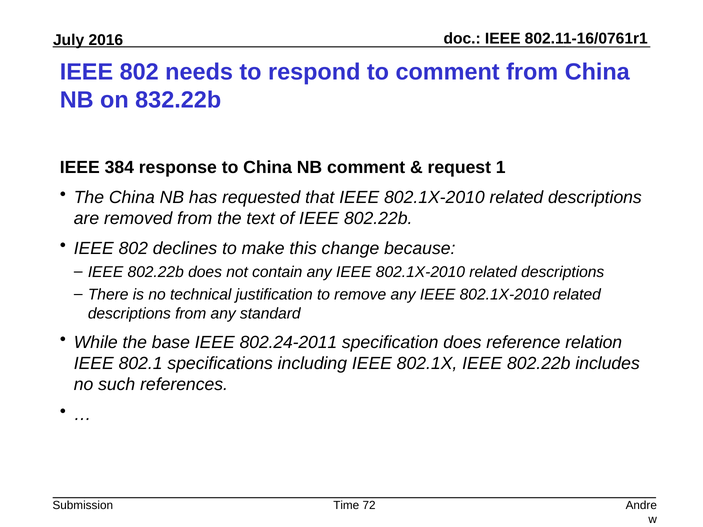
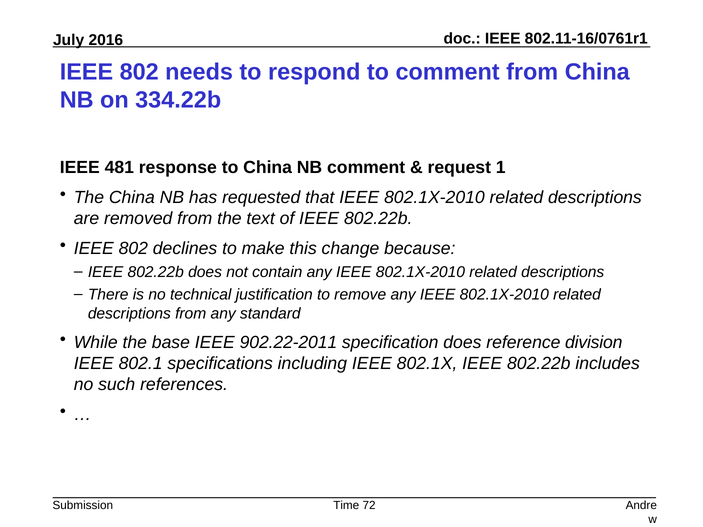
832.22b: 832.22b -> 334.22b (178, 100)
384: 384 -> 481 (119, 168)
802.24-2011: 802.24-2011 -> 902.22-2011 (288, 342)
relation: relation -> division (594, 342)
